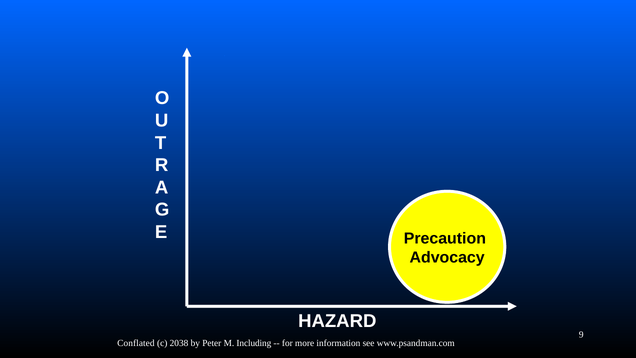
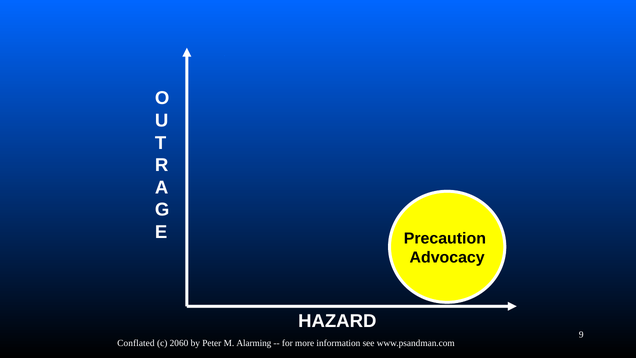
2038: 2038 -> 2060 (179, 343)
Including: Including -> Alarming (254, 343)
